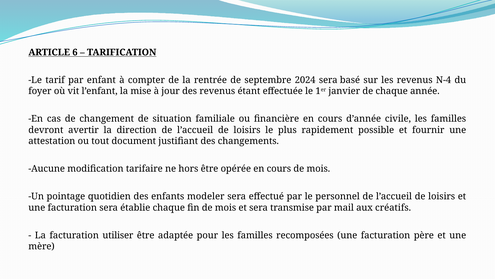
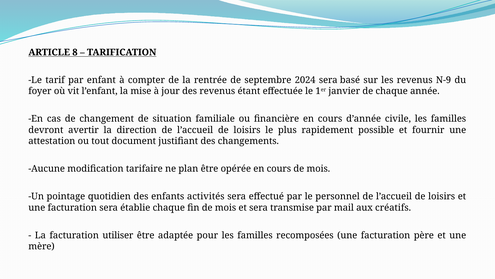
6: 6 -> 8 (75, 52)
N-4: N-4 -> N-9 (444, 80)
hors: hors -> plan (188, 169)
modeler: modeler -> activités (206, 196)
